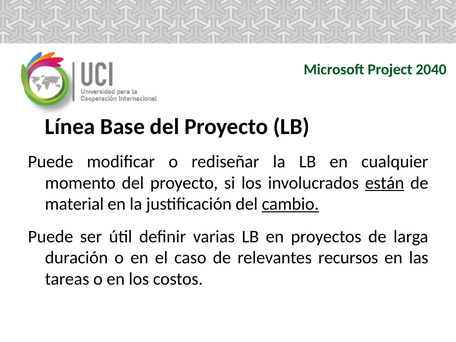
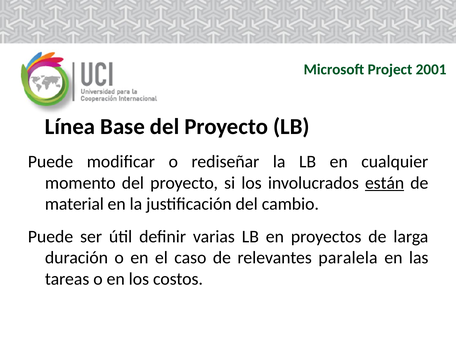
2040: 2040 -> 2001 (431, 69)
cambio underline: present -> none (290, 204)
recursos: recursos -> paralela (348, 258)
